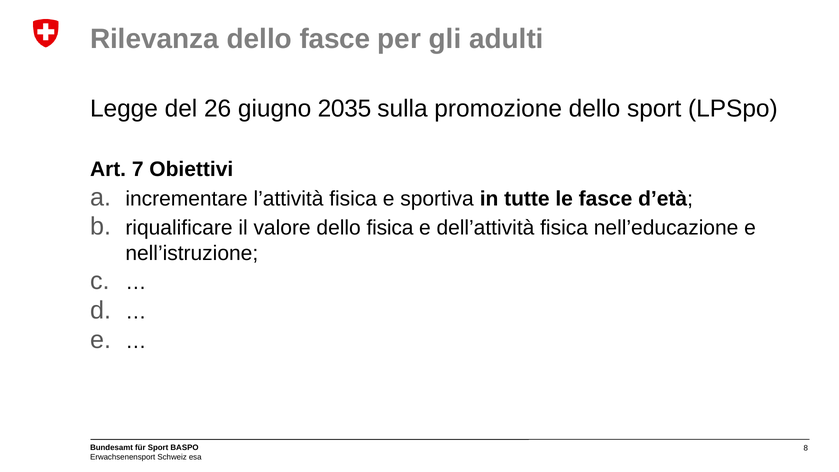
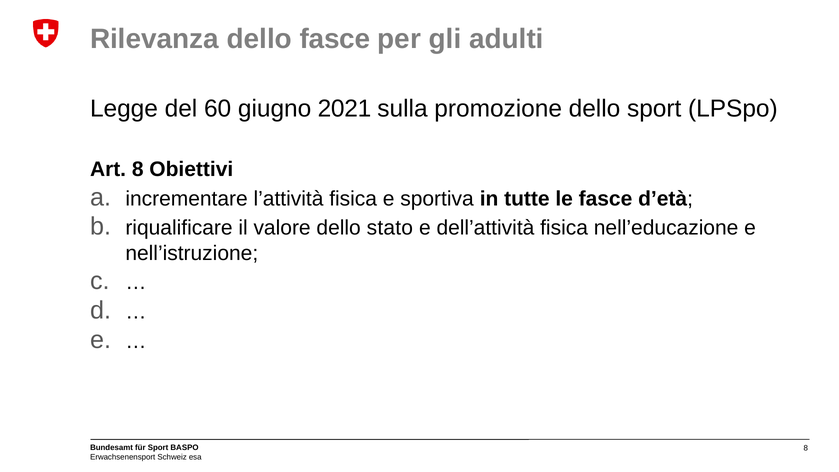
26: 26 -> 60 (218, 109)
2035: 2035 -> 2021 (344, 109)
Art 7: 7 -> 8 (138, 169)
dello fisica: fisica -> stato (390, 228)
